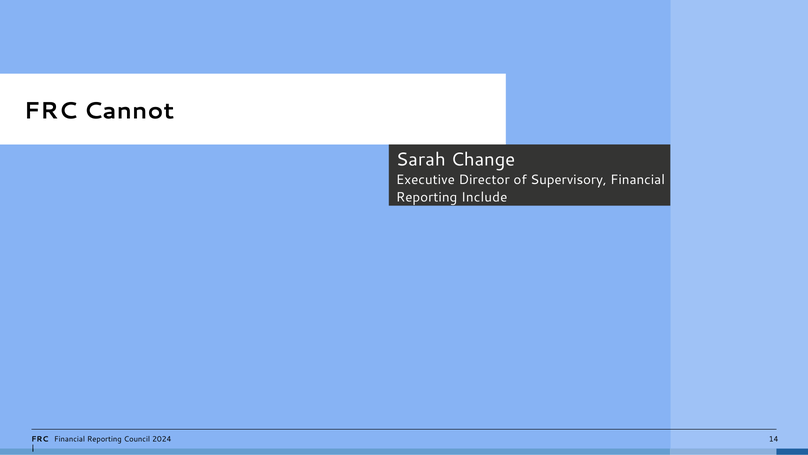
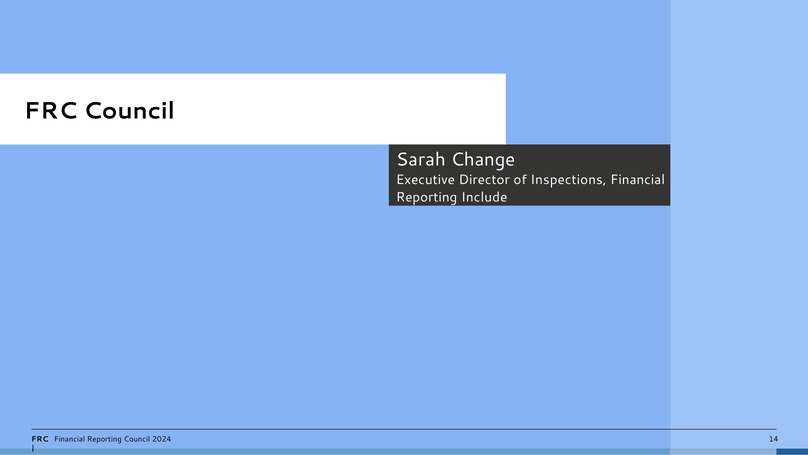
FRC Cannot: Cannot -> Council (129, 111)
Supervisory: Supervisory -> Inspections (568, 180)
